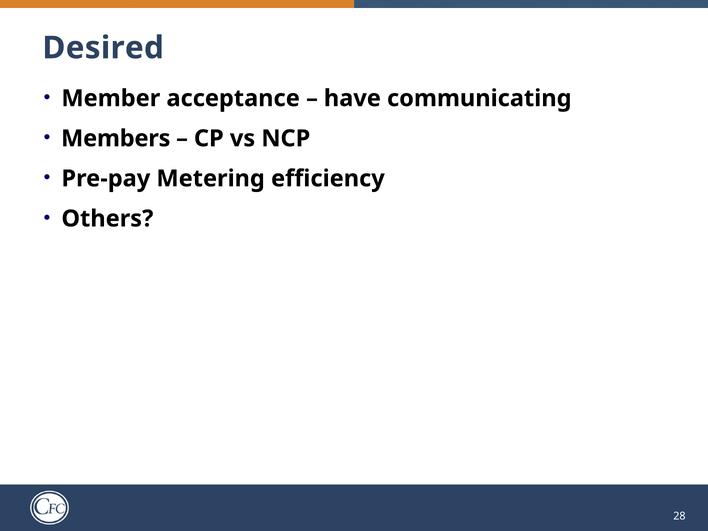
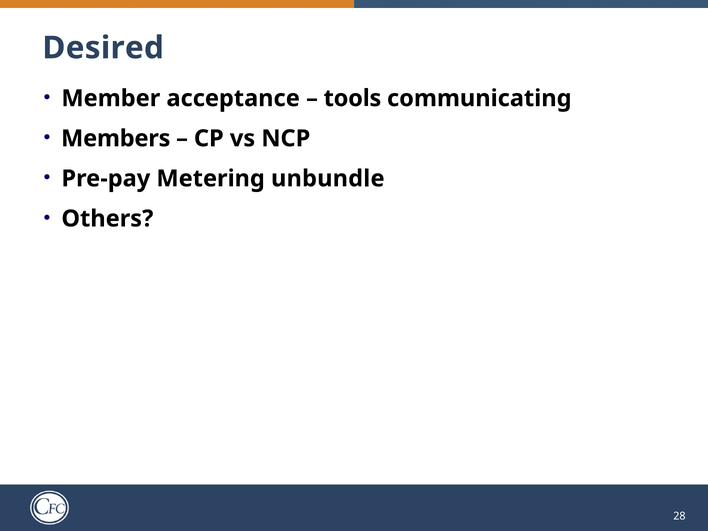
have: have -> tools (352, 98)
efficiency: efficiency -> unbundle (328, 179)
